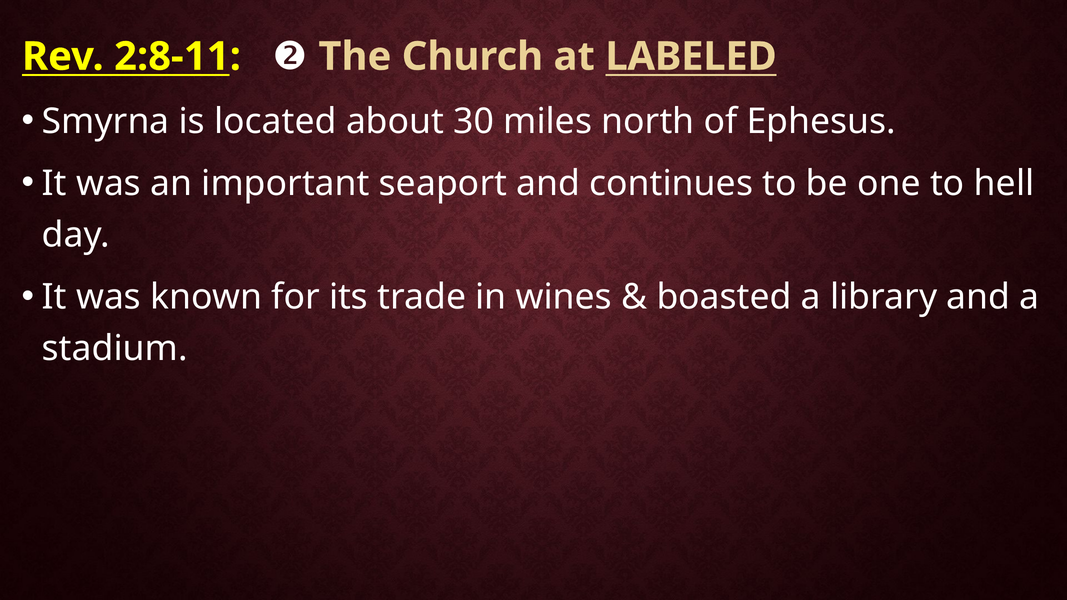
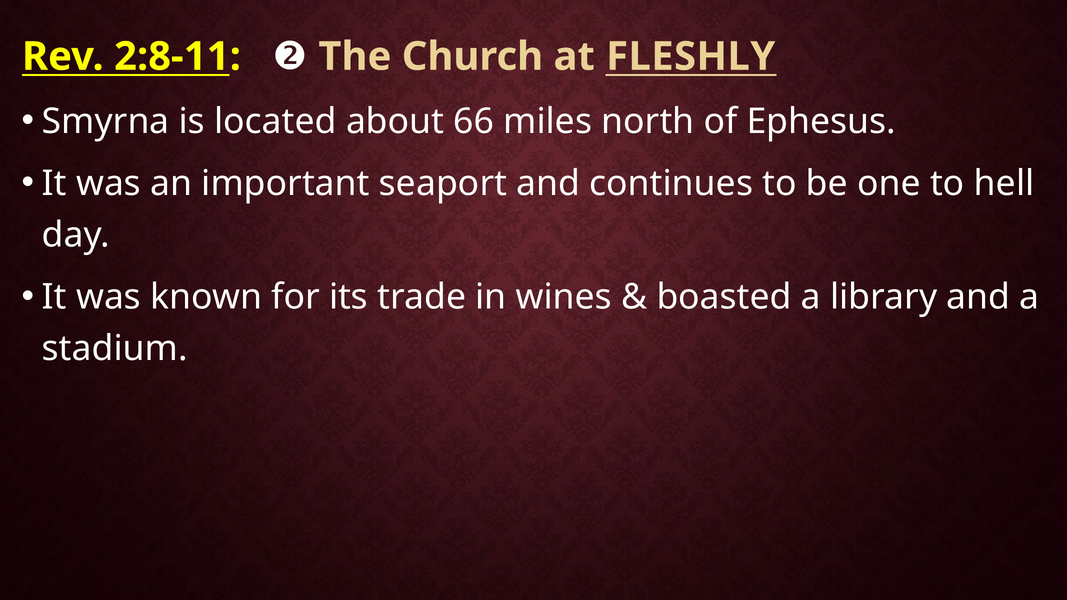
LABELED: LABELED -> FLESHLY (691, 57)
30: 30 -> 66 (474, 121)
